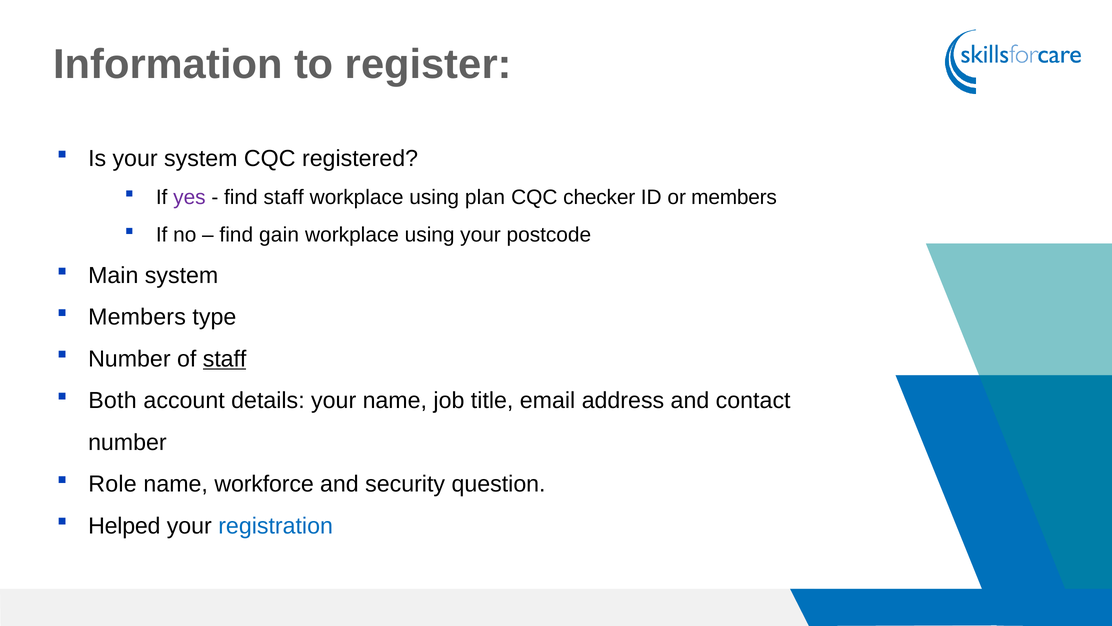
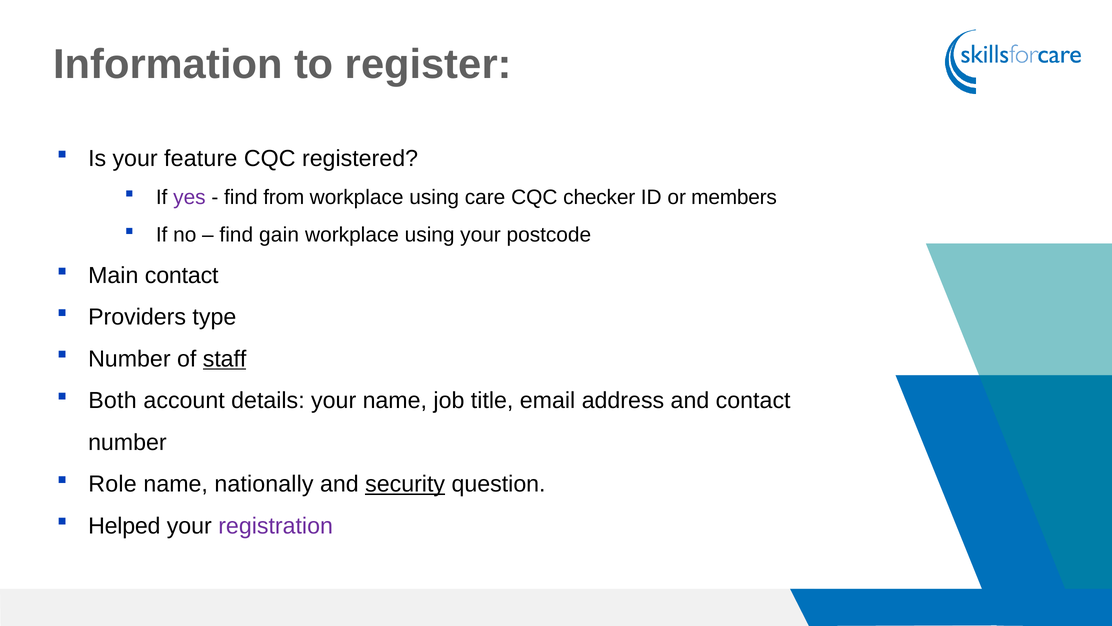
your system: system -> feature (201, 159)
find staff: staff -> from (284, 197)
plan: plan -> care (485, 197)
Main system: system -> contact (182, 275)
Members: Members -> Providers (137, 317)
workforce: workforce -> nationally (264, 484)
security underline: none -> present (405, 484)
registration colour: blue -> purple (276, 526)
